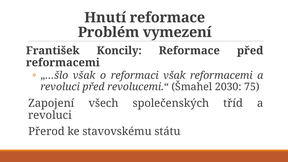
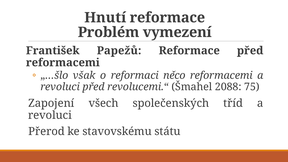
Koncily: Koncily -> Papežů (119, 51)
reformaci však: však -> něco (174, 75)
2030: 2030 -> 2088 (228, 87)
